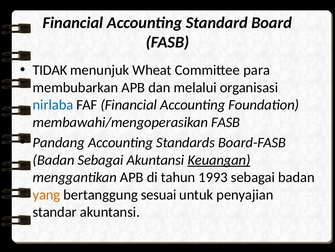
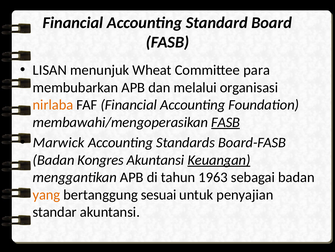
TIDAK: TIDAK -> LISAN (50, 70)
nirlaba colour: blue -> orange (53, 105)
FASB underline: none -> present (226, 122)
Pandang: Pandang -> Marwick (59, 142)
Badan Sebagai: Sebagai -> Kongres (101, 160)
1993: 1993 -> 1963 (213, 177)
